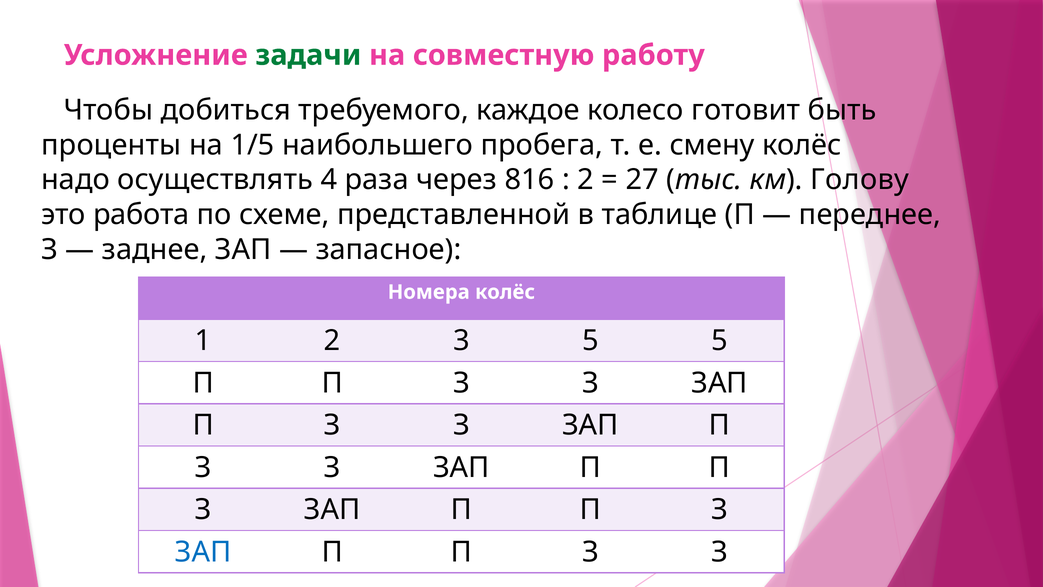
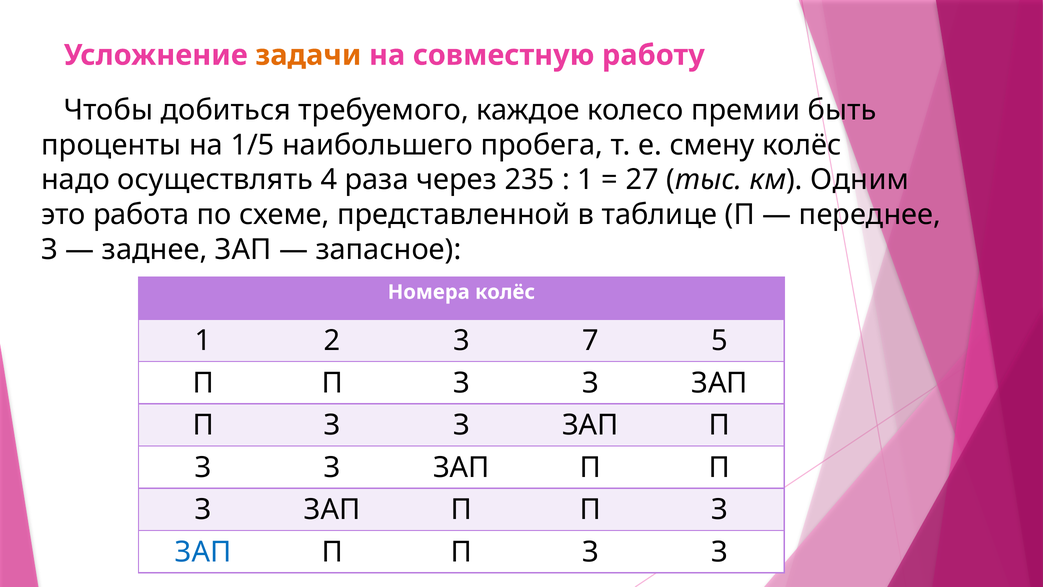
задачи colour: green -> orange (308, 55)
готовит: готовит -> премии (746, 110)
816: 816 -> 235 (530, 180)
2: 2 -> 1 (586, 180)
Голову: Голову -> Одним (860, 180)
3 5: 5 -> 7 (590, 341)
